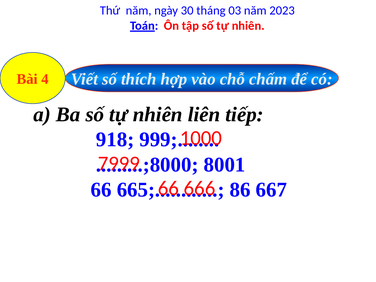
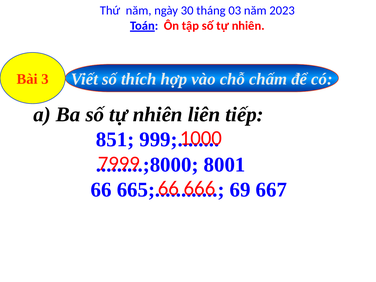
4: 4 -> 3 (45, 79)
918: 918 -> 851 (115, 140)
86: 86 -> 69 (240, 190)
